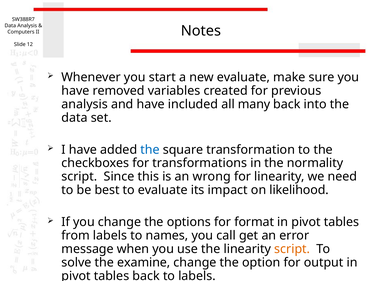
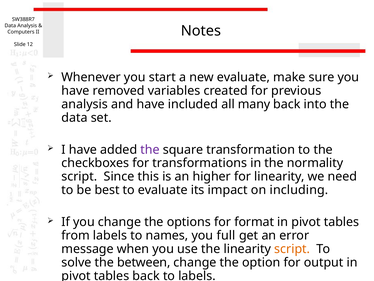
the colour: blue -> purple (150, 149)
wrong: wrong -> higher (212, 176)
likelihood: likelihood -> including (299, 190)
call: call -> full (226, 235)
examine: examine -> between (144, 262)
